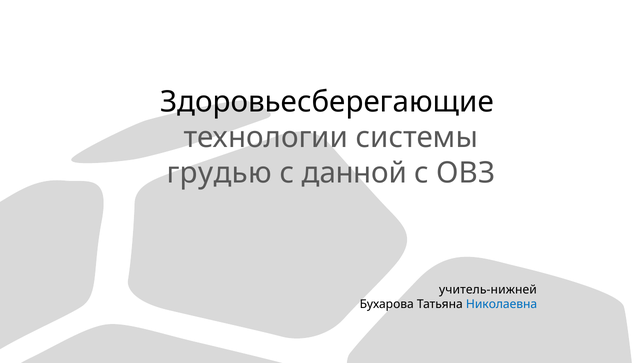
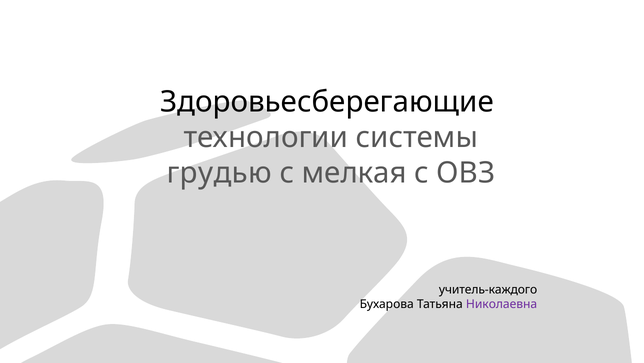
данной: данной -> мелкая (354, 173)
учитель-нижней: учитель-нижней -> учитель-каждого (488, 289)
Николаевна colour: blue -> purple (502, 304)
